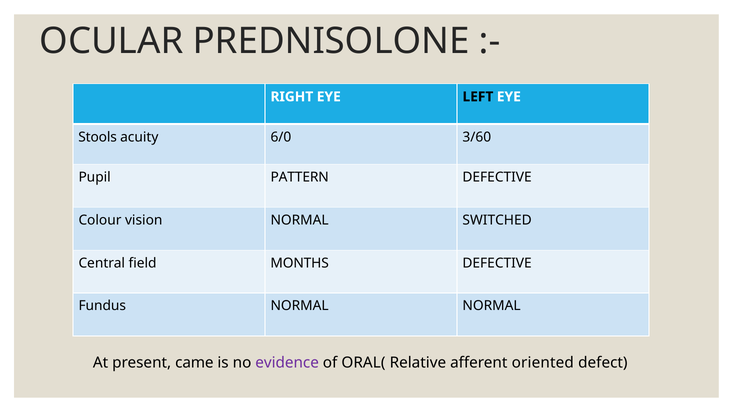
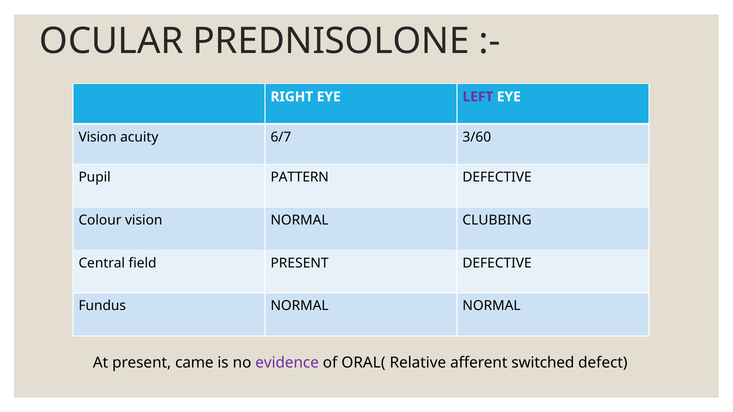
LEFT colour: black -> purple (478, 97)
Stools: Stools -> Vision (98, 137)
6/0: 6/0 -> 6/7 (281, 137)
SWITCHED: SWITCHED -> CLUBBING (497, 220)
field MONTHS: MONTHS -> PRESENT (300, 263)
oriented: oriented -> switched (543, 363)
